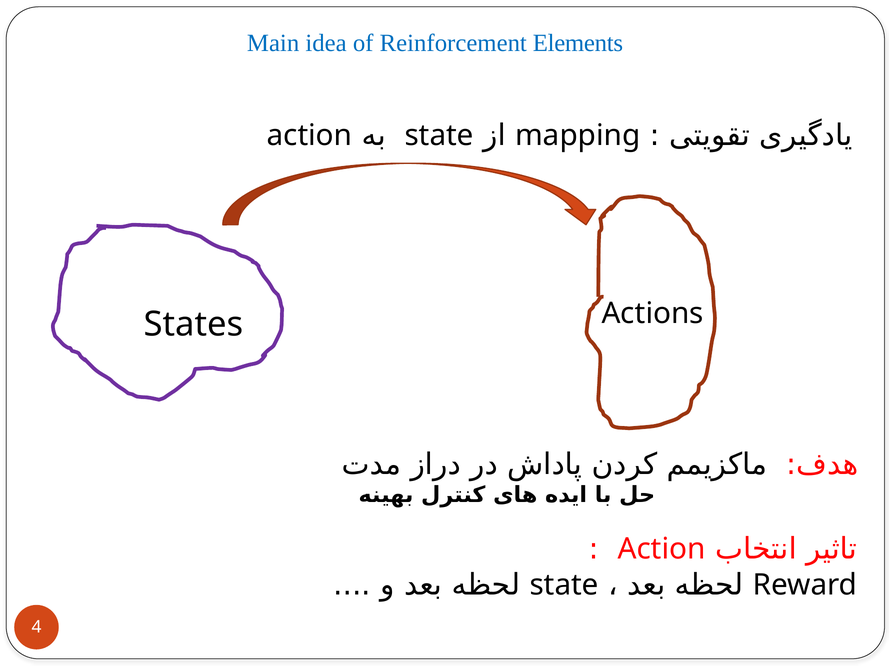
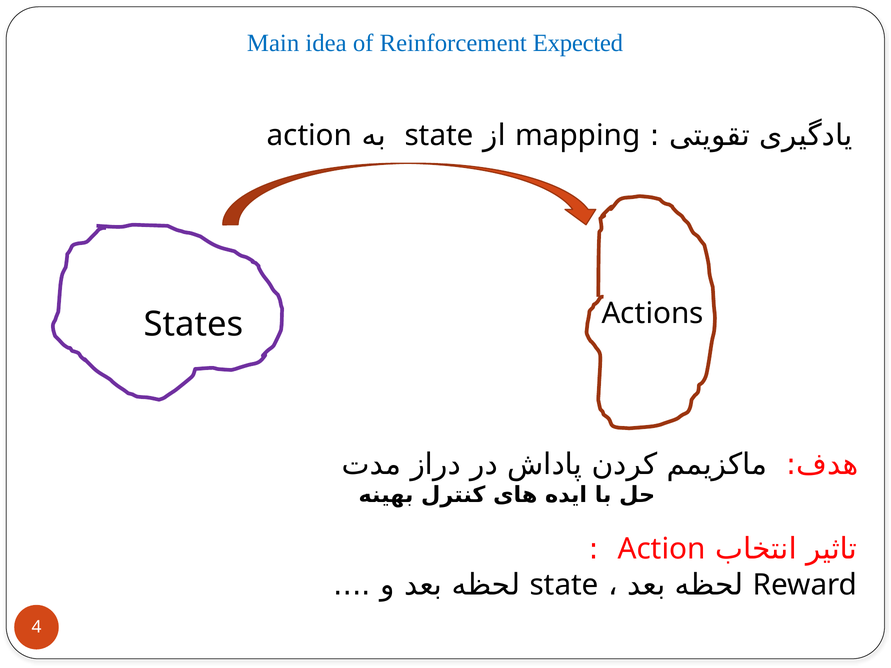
Elements: Elements -> Expected (578, 43)
